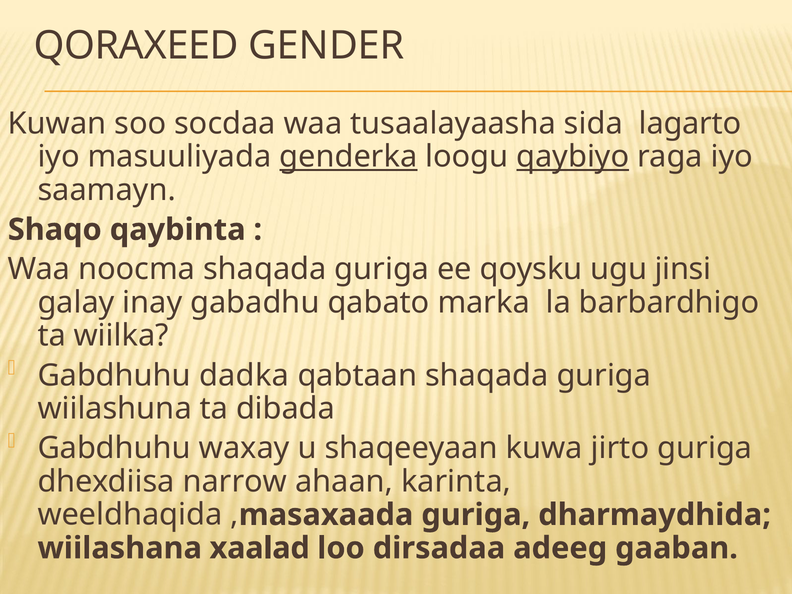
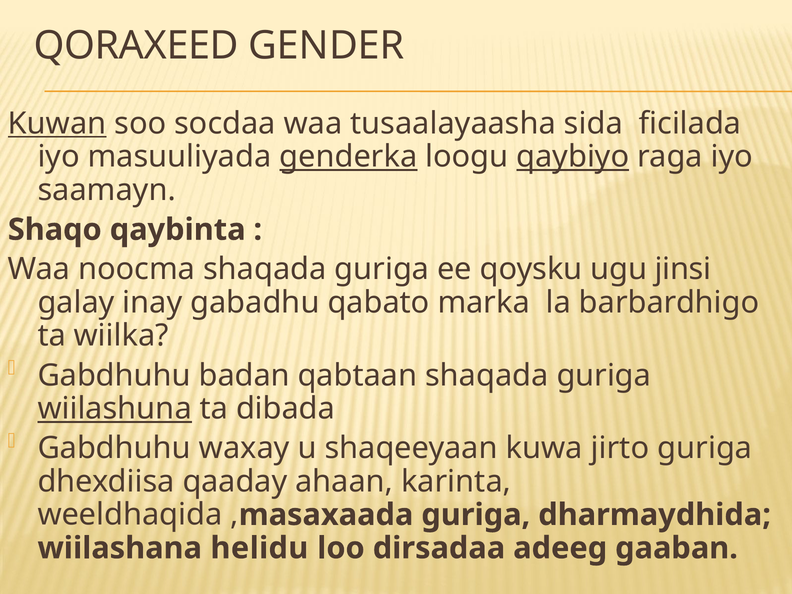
Kuwan underline: none -> present (57, 124)
lagarto: lagarto -> ficilada (690, 124)
dadka: dadka -> badan (244, 375)
wiilashuna underline: none -> present (115, 409)
narrow: narrow -> qaaday (235, 482)
xaalad: xaalad -> helidu (259, 548)
